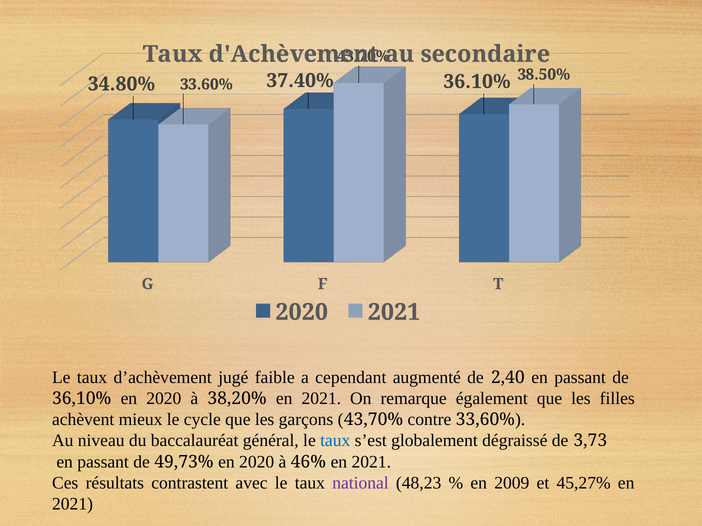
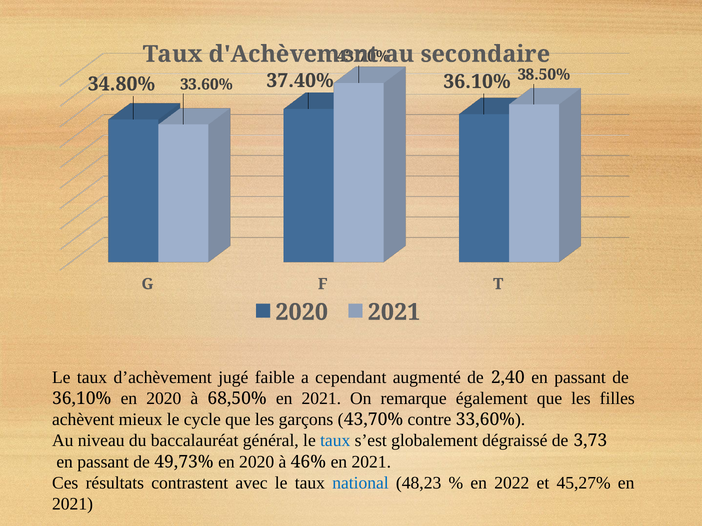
38,20%: 38,20% -> 68,50% (237, 399)
national colour: purple -> blue (361, 483)
2009: 2009 -> 2022 (512, 483)
